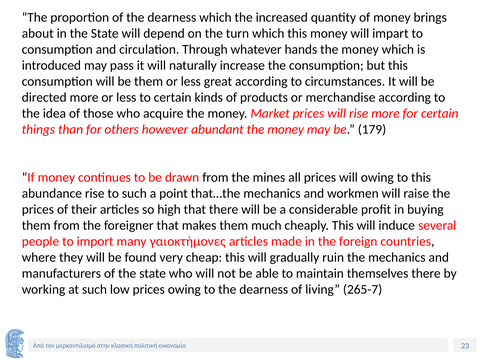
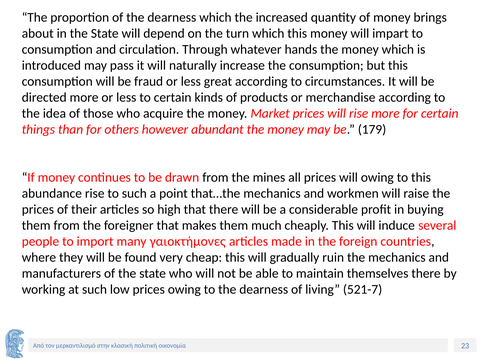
be them: them -> fraud (149, 81)
265-7: 265-7 -> 521-7 (363, 290)
